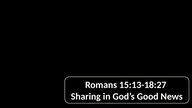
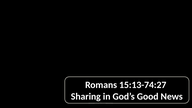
15:13-18:27: 15:13-18:27 -> 15:13-74:27 (143, 85)
